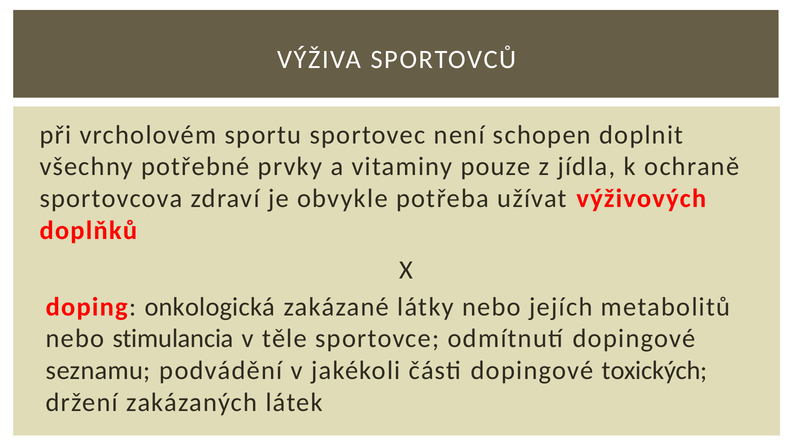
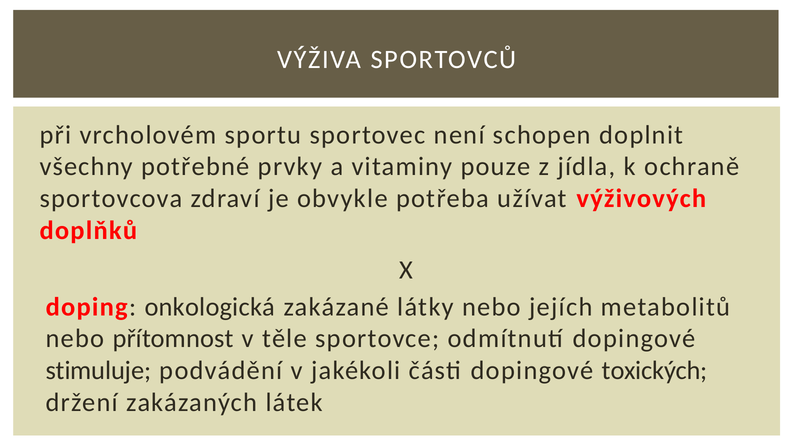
stimulancia: stimulancia -> přítomnost (173, 338)
seznamu: seznamu -> stimuluje (98, 370)
